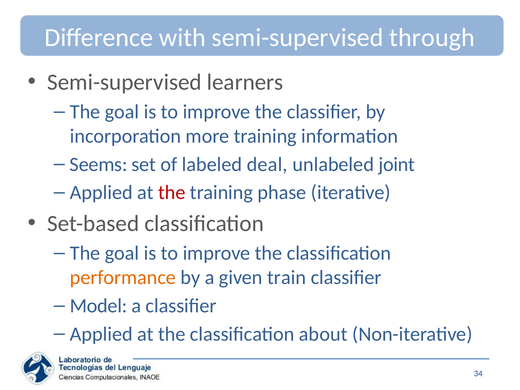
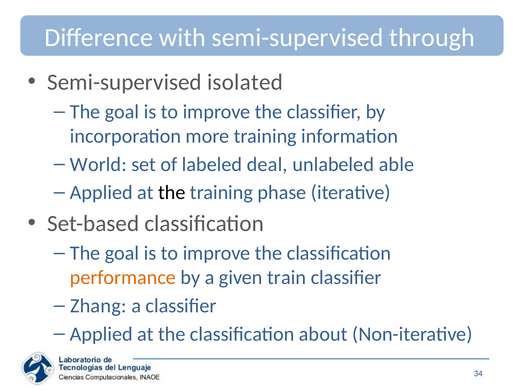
learners: learners -> isolated (245, 82)
Seems: Seems -> World (98, 164)
joint: joint -> able (397, 164)
the colour: red -> black (172, 193)
Model: Model -> Zhang (98, 306)
